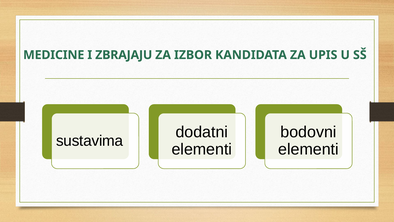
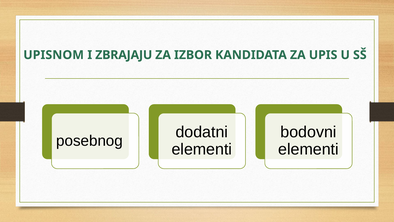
MEDICINE: MEDICINE -> UPISNOM (54, 55)
sustavima: sustavima -> posebnog (90, 141)
